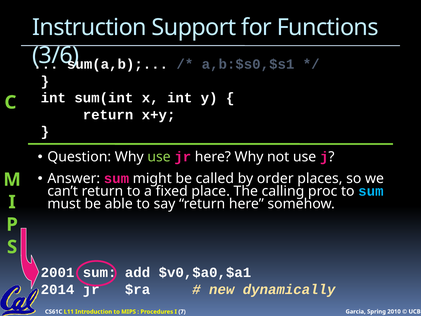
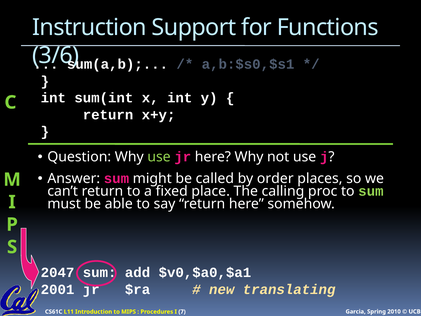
sum colour: light blue -> light green (371, 191)
2001: 2001 -> 2047 (58, 272)
2014: 2014 -> 2001 (58, 289)
dynamically: dynamically -> translating (289, 289)
